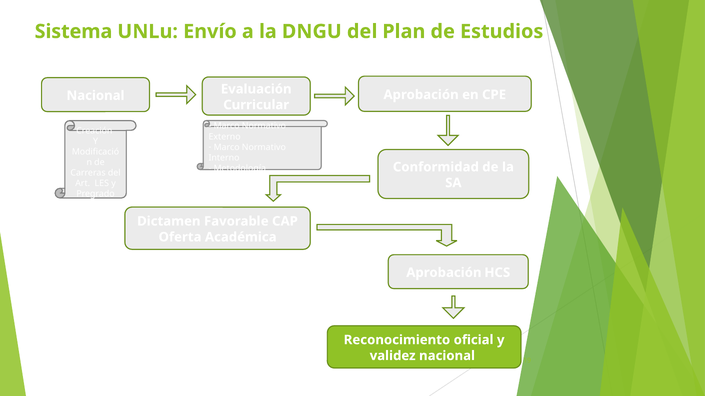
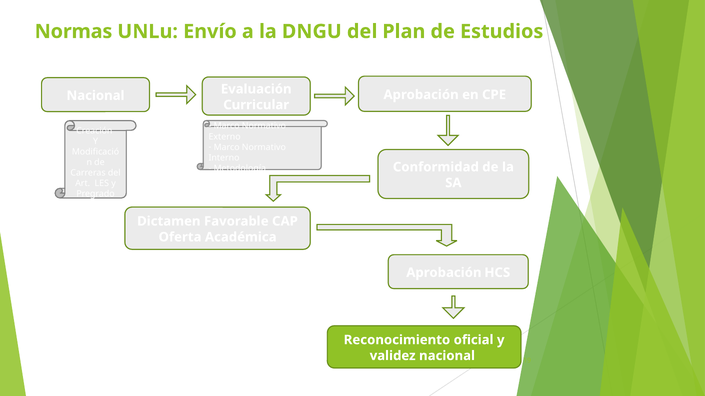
Sistema: Sistema -> Normas (74, 32)
